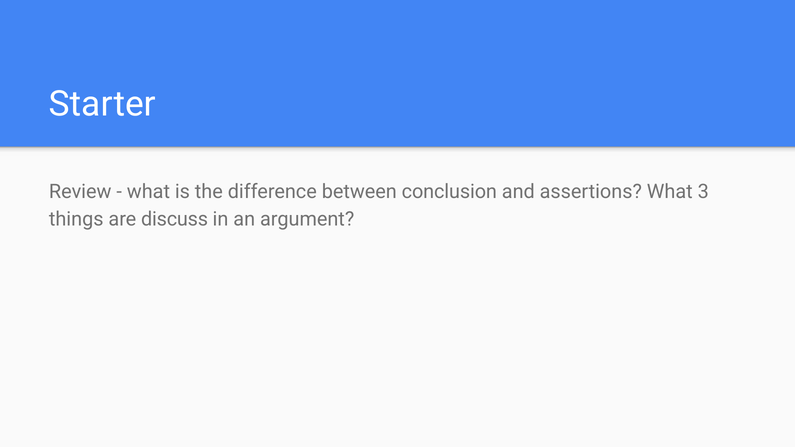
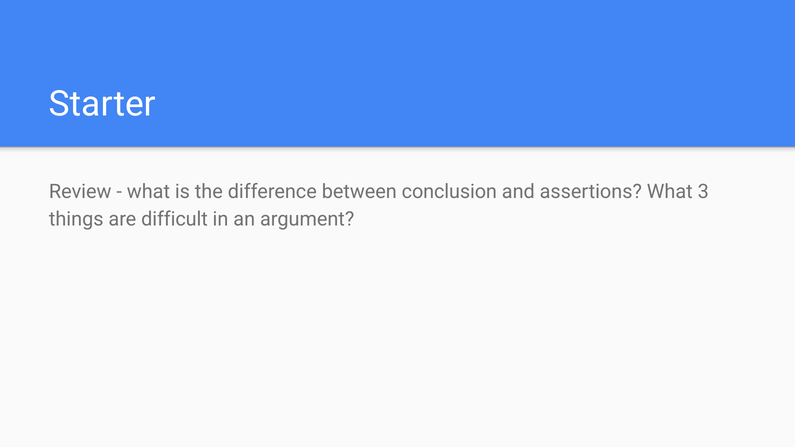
discuss: discuss -> difficult (175, 219)
